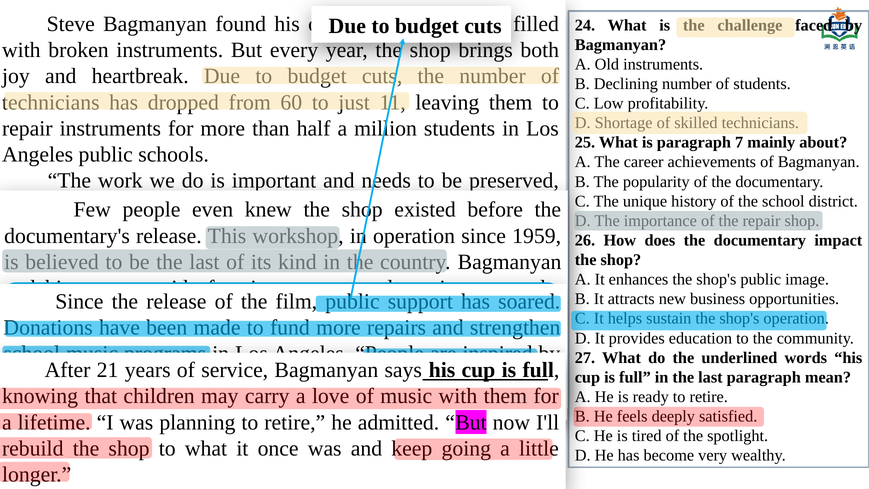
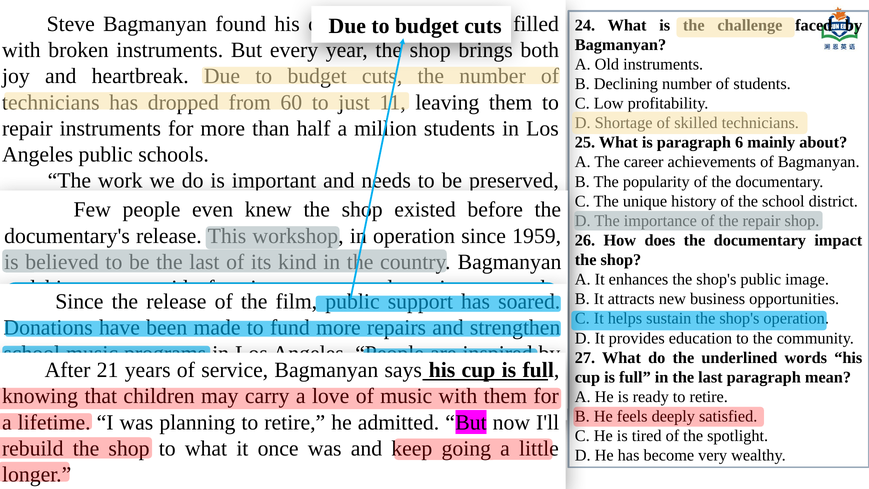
7: 7 -> 6 (739, 142)
